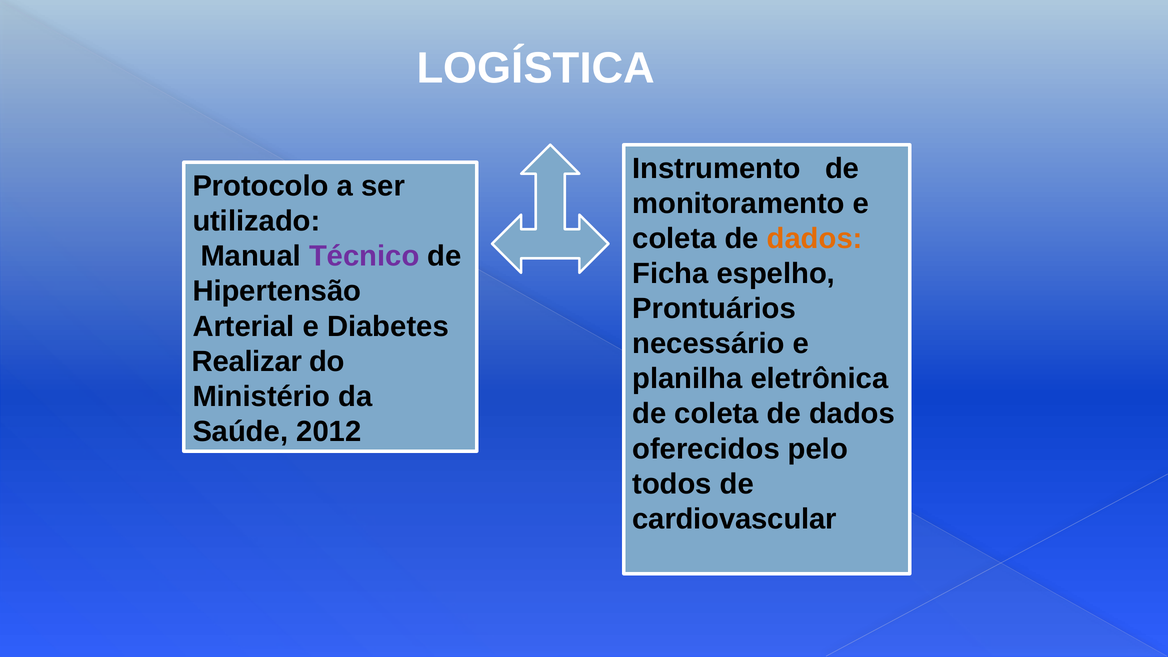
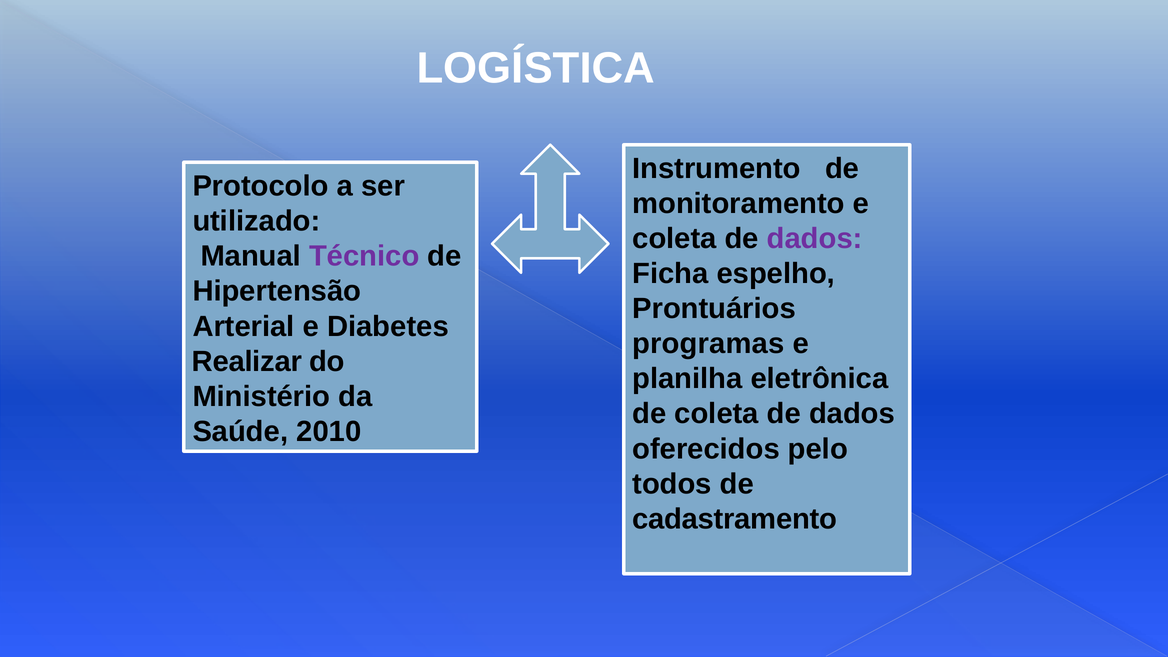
dados colour: orange -> purple (815, 239)
necessário: necessário -> programas (708, 344)
2012: 2012 -> 2010 (329, 431)
cardiovascular: cardiovascular -> cadastramento (735, 519)
